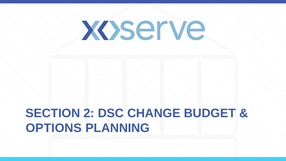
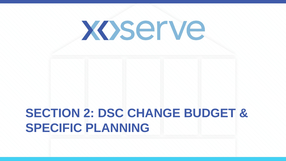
OPTIONS: OPTIONS -> SPECIFIC (54, 128)
